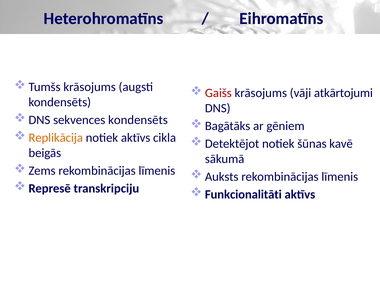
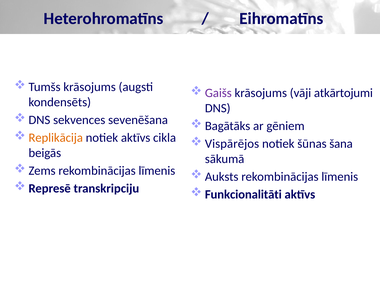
Gaišs colour: red -> purple (218, 93)
sekvences kondensēts: kondensēts -> sevenēšana (138, 120)
Detektējot: Detektējot -> Vispārējos (232, 144)
kavē: kavē -> šana (341, 144)
